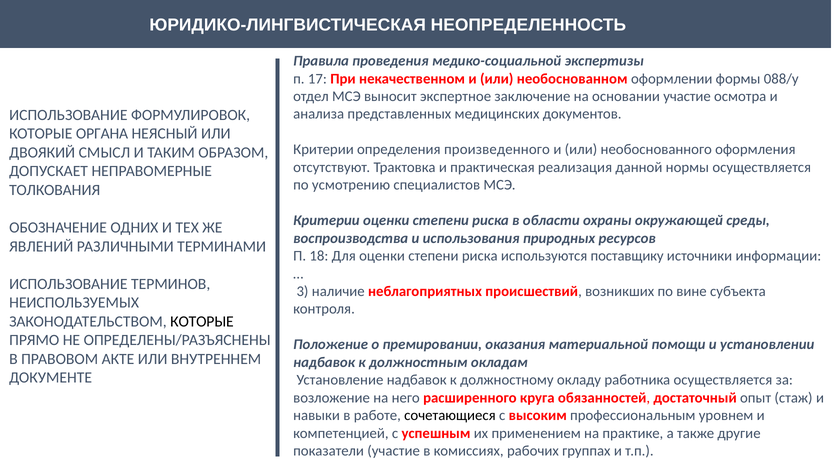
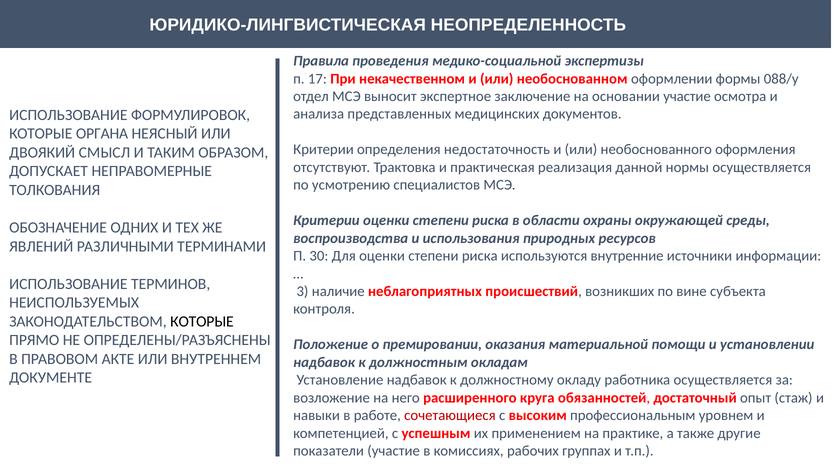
произведенного: произведенного -> недостаточность (497, 150)
18: 18 -> 30 (319, 256)
поставщику: поставщику -> внутренние (627, 256)
сочетающиеся colour: black -> red (450, 416)
